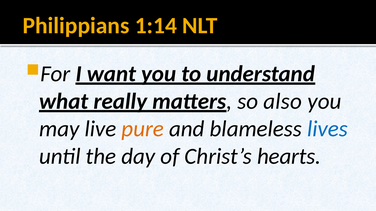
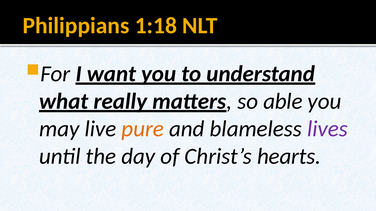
1:14: 1:14 -> 1:18 (156, 26)
also: also -> able (283, 101)
lives colour: blue -> purple (327, 129)
